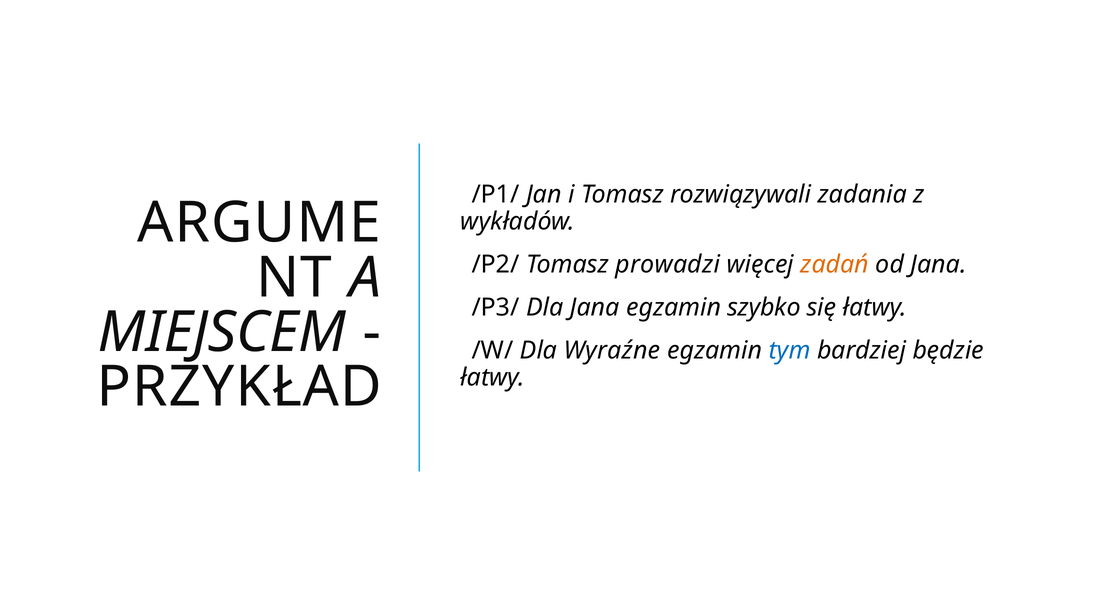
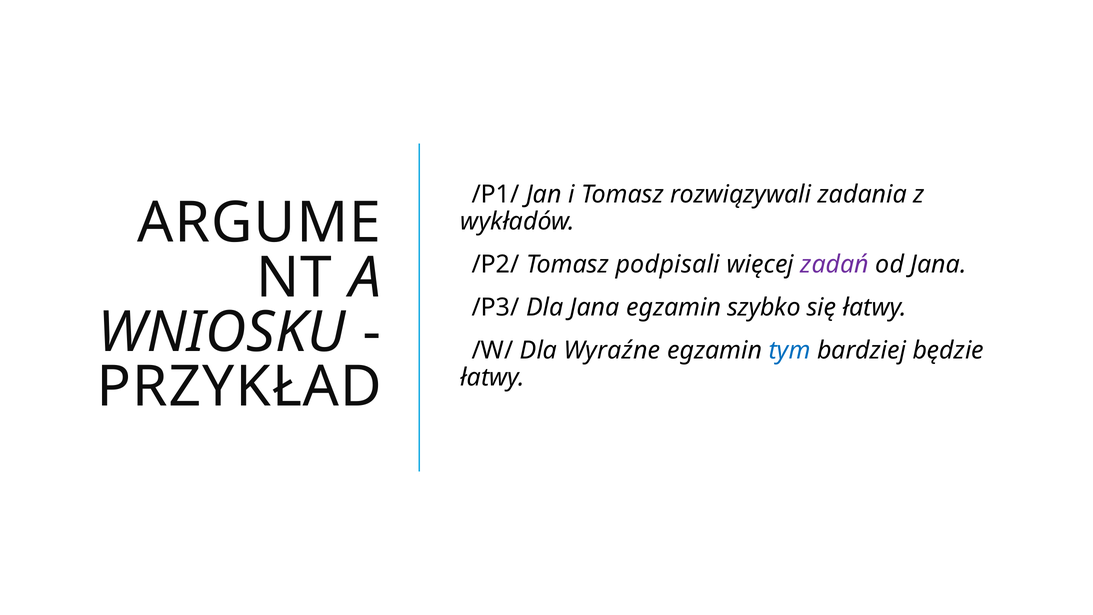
prowadzi: prowadzi -> podpisali (668, 264)
zadań colour: orange -> purple (835, 264)
MIEJSCEM: MIEJSCEM -> WNIOSKU (222, 332)
